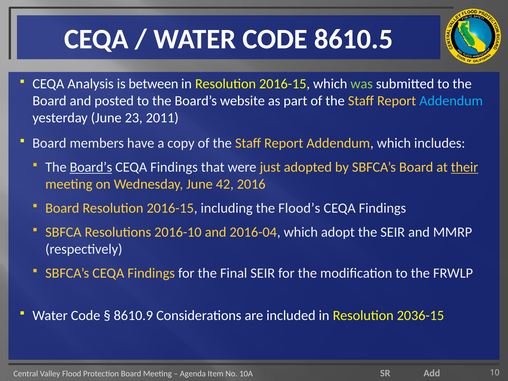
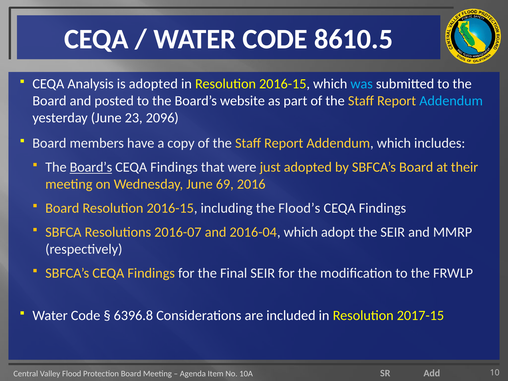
is between: between -> adopted (153, 84)
was colour: light green -> light blue (362, 84)
2011: 2011 -> 2096 (162, 118)
their underline: present -> none (465, 167)
42: 42 -> 69 (225, 184)
2016-10: 2016-10 -> 2016-07 (178, 232)
8610.9: 8610.9 -> 6396.8 (133, 316)
2036-15: 2036-15 -> 2017-15 (420, 316)
